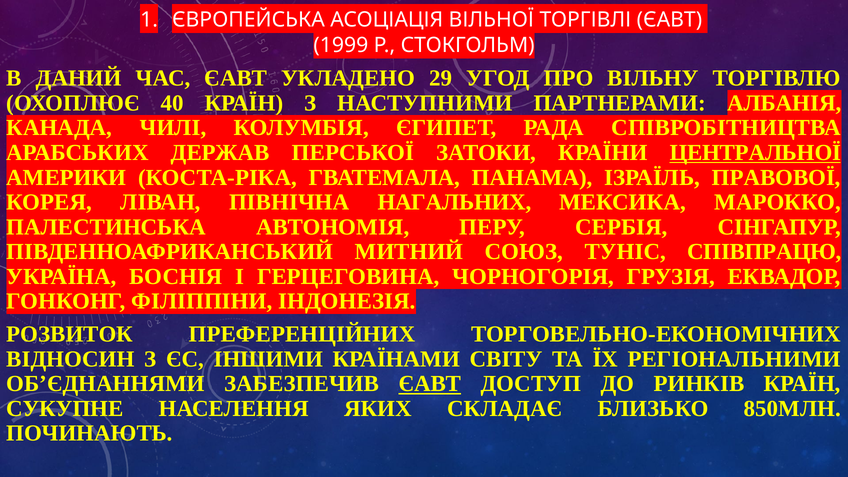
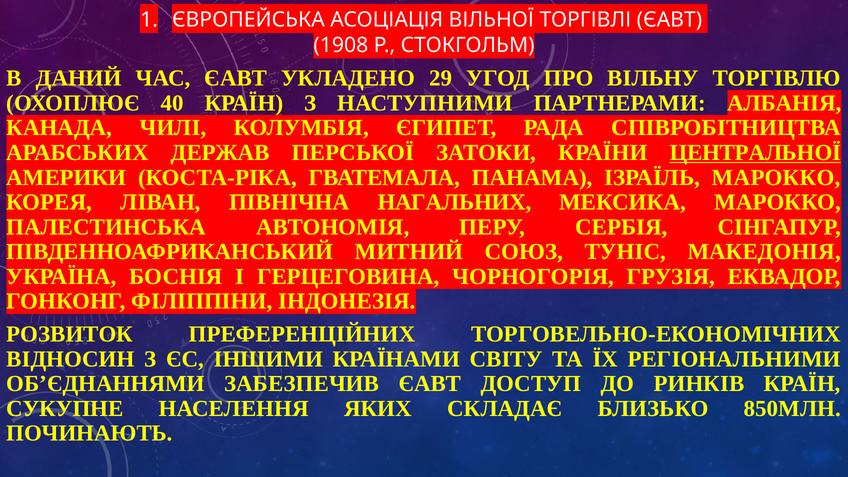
1999: 1999 -> 1908 (341, 45)
ІЗРАЇЛЬ ПРАВОВОЇ: ПРАВОВОЇ -> МАРОККО (776, 177)
СПІВПРАЦЮ: СПІВПРАЦЮ -> МАКЕДОНІЯ (764, 252)
ЄАВТ underline: present -> none (430, 384)
